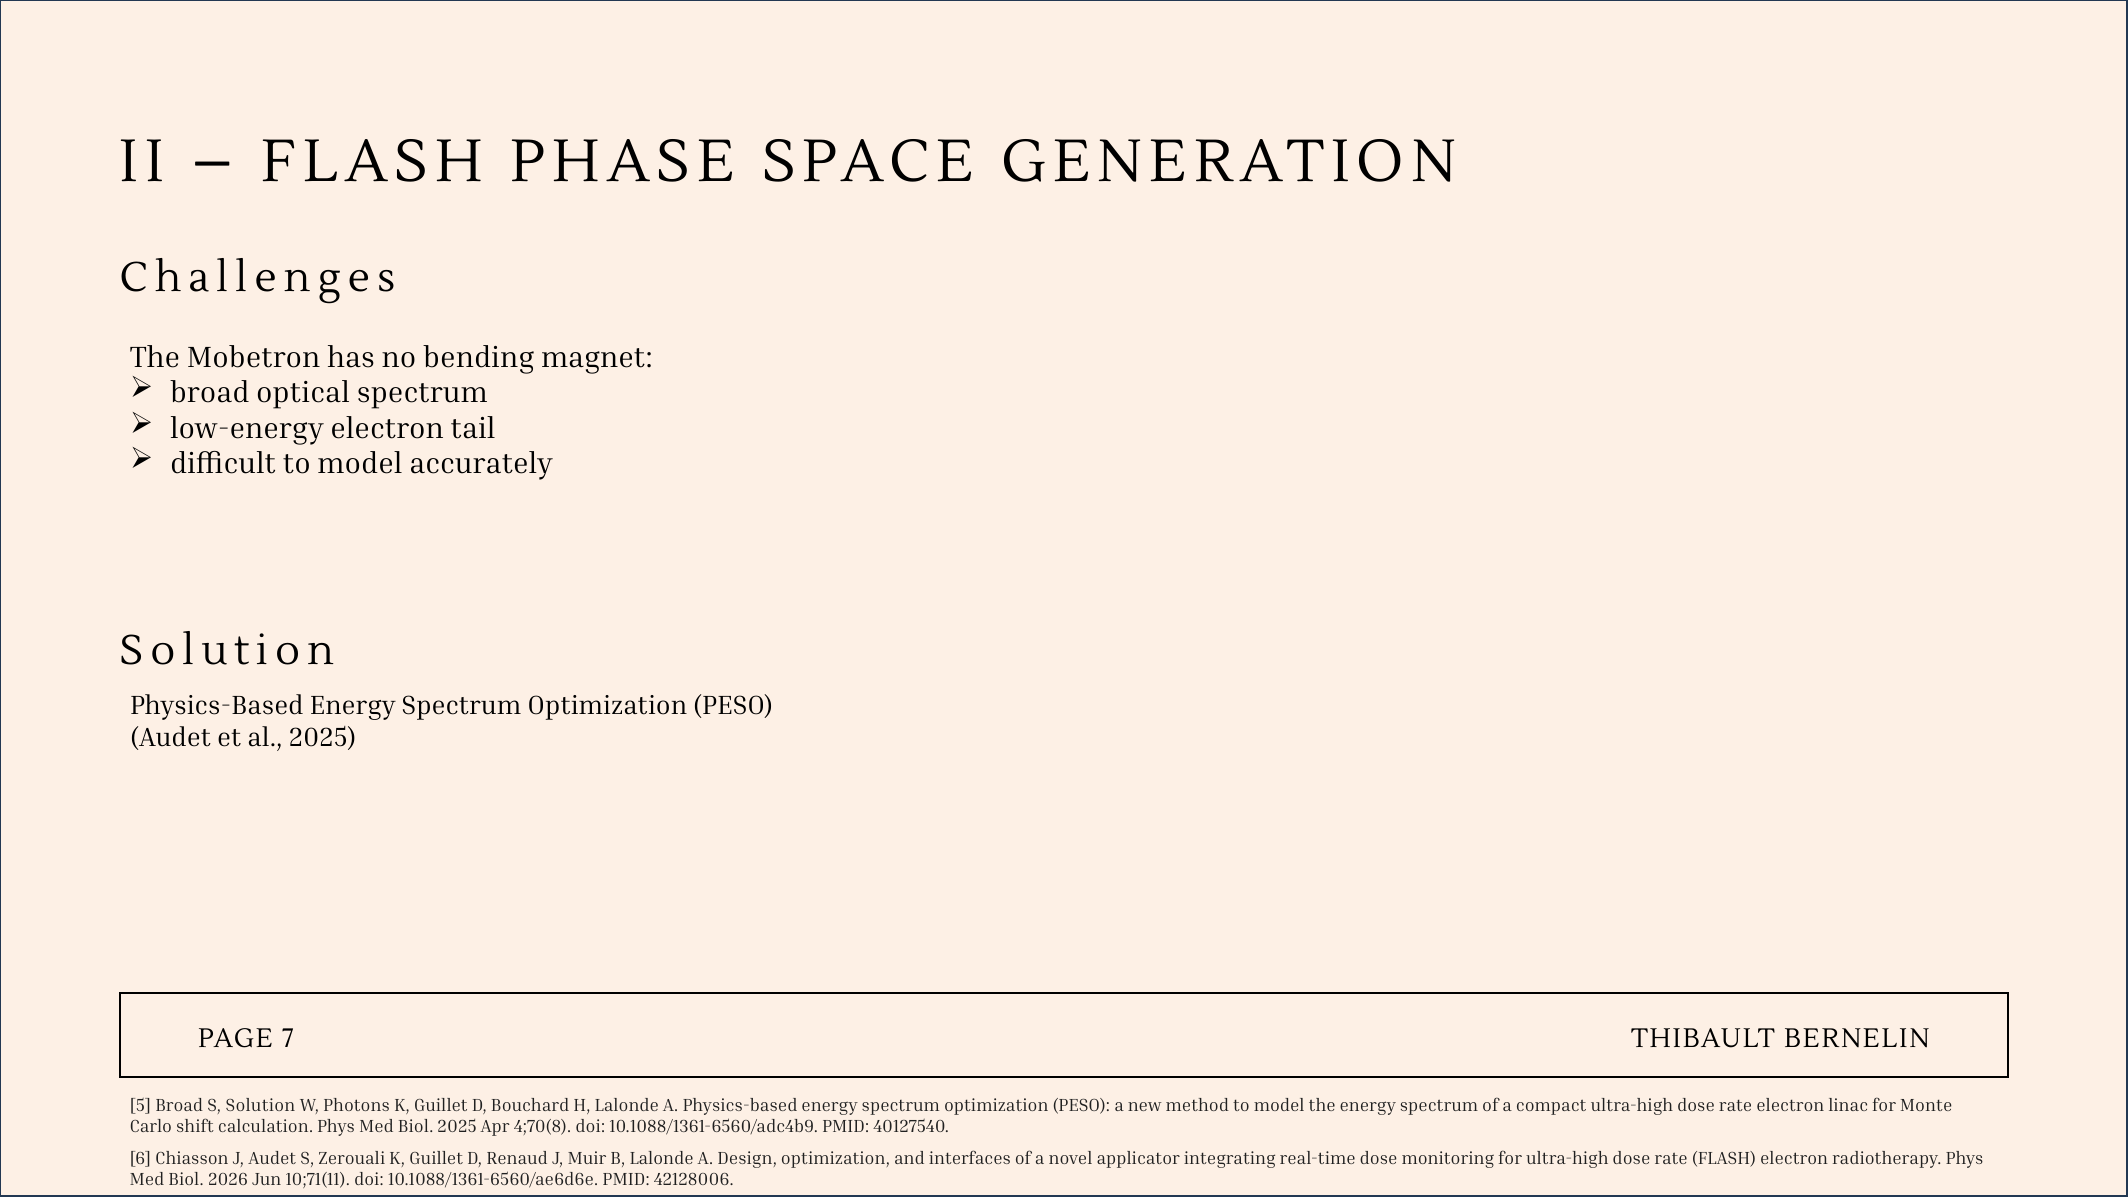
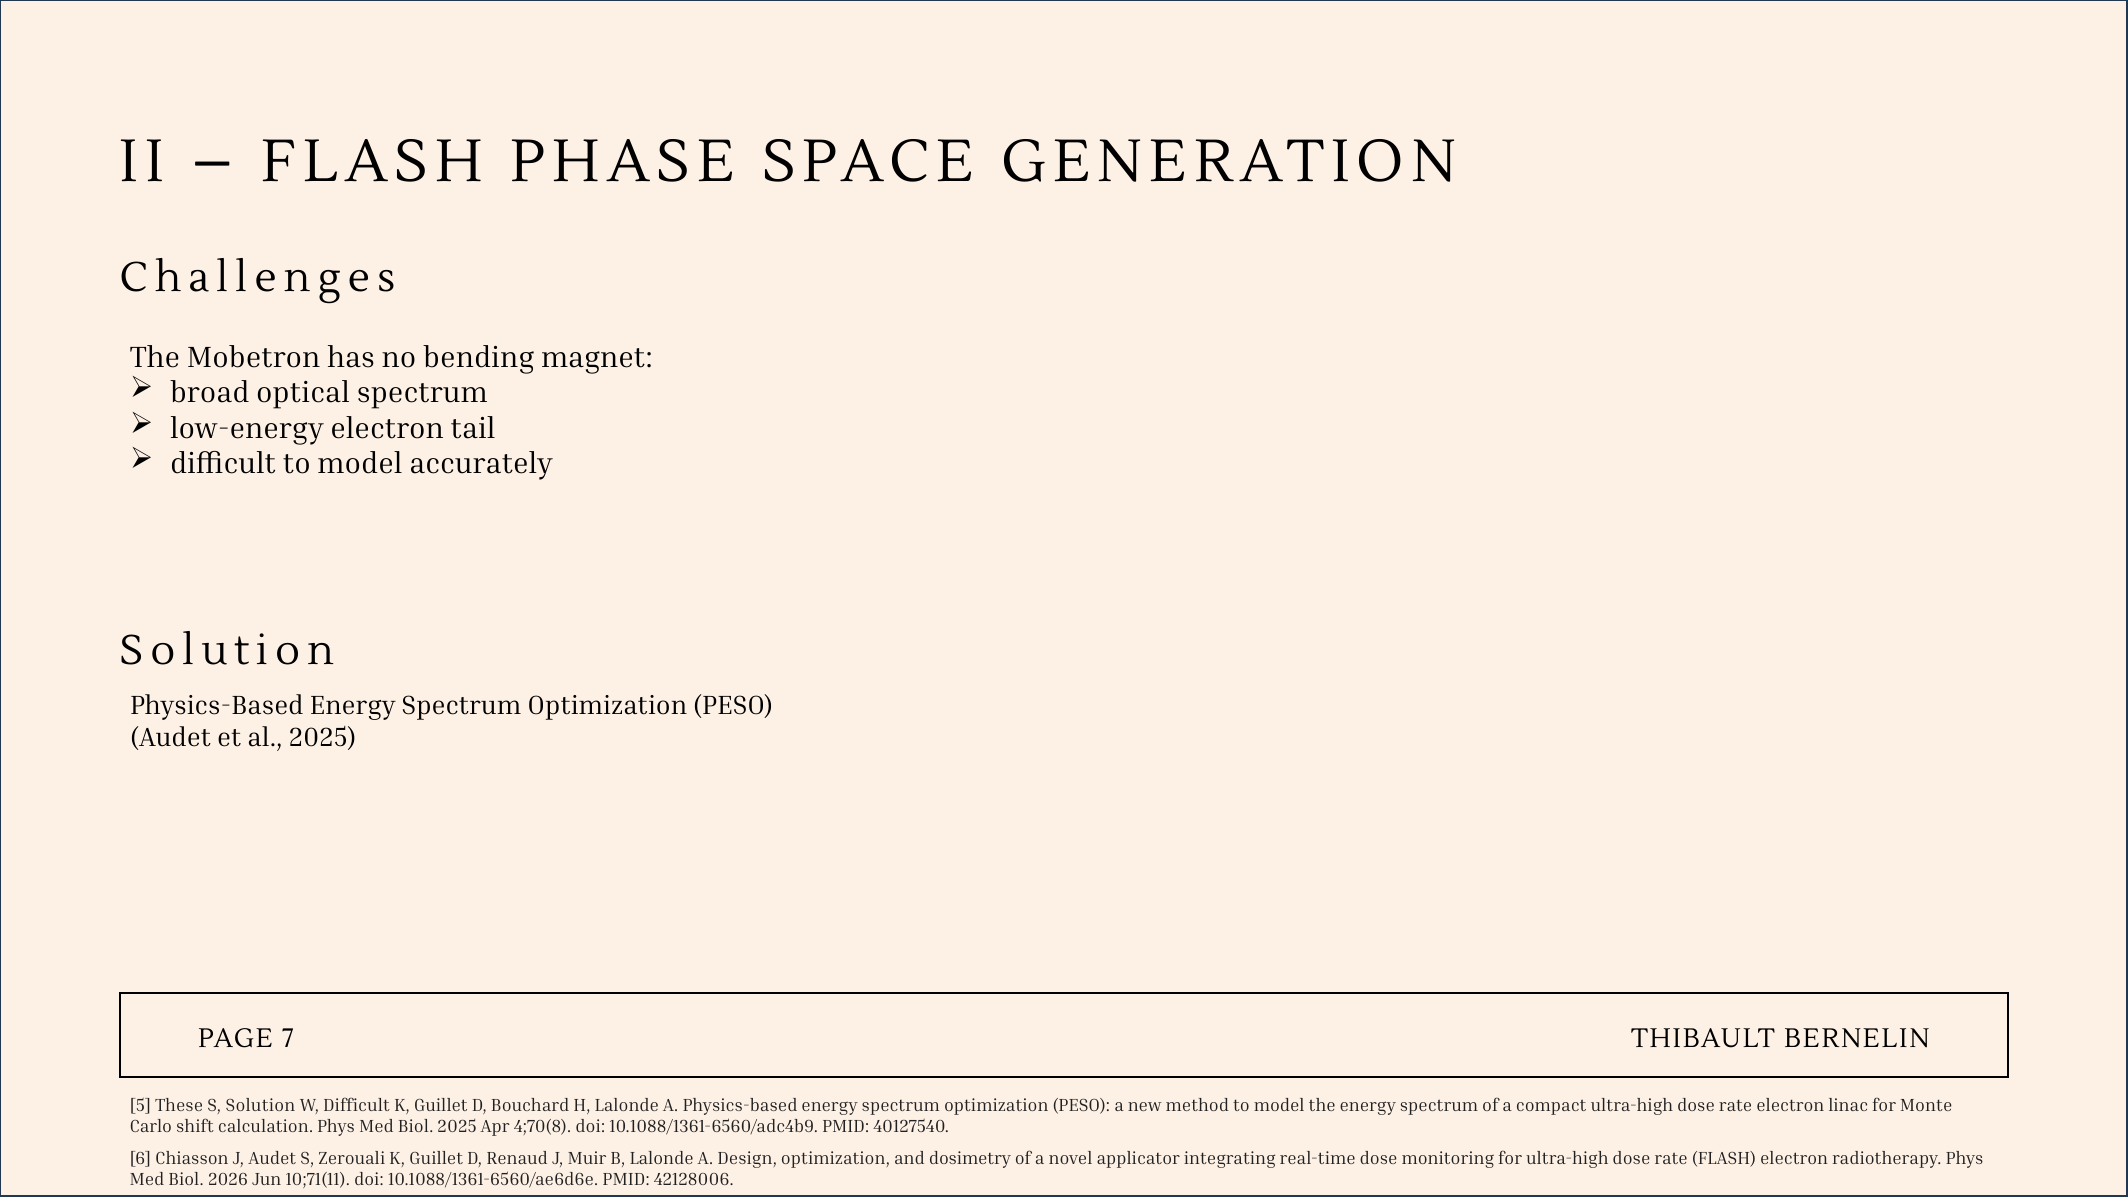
5 Broad: Broad -> These (179, 1105)
W Photons: Photons -> Difficult (356, 1105)
interfaces: interfaces -> dosimetry (970, 1159)
